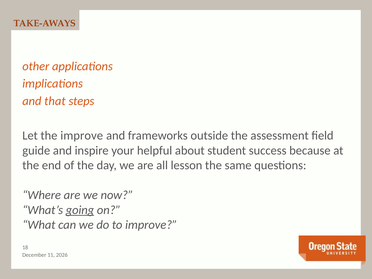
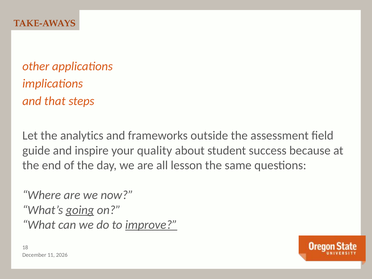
the improve: improve -> analytics (82, 136)
helpful: helpful -> quality (155, 151)
improve underline: none -> present (151, 225)
